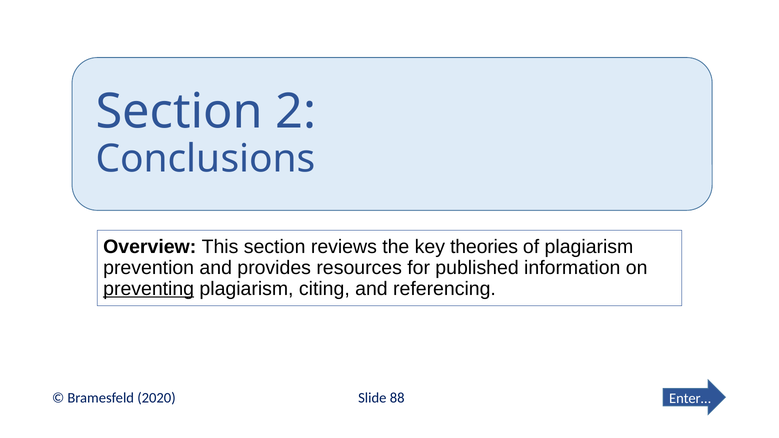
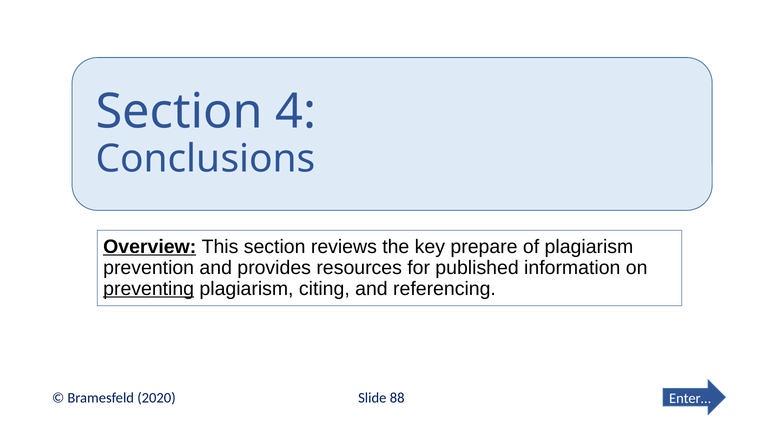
2: 2 -> 4 (296, 112)
Overview underline: none -> present (150, 247)
theories: theories -> prepare (484, 247)
